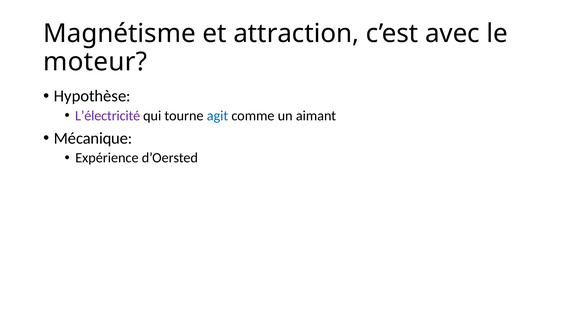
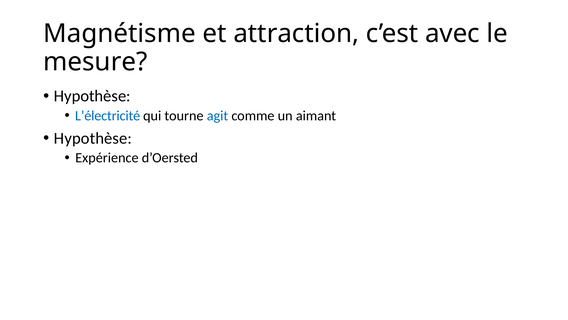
moteur: moteur -> mesure (95, 62)
L’électricité colour: purple -> blue (108, 116)
Mécanique: Mécanique -> Hypothèse (93, 138)
